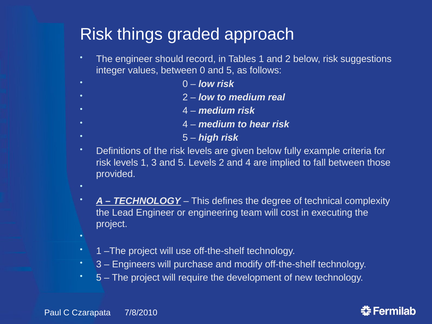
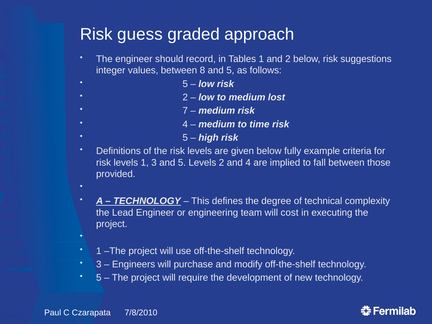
things: things -> guess (140, 34)
between 0: 0 -> 8 (202, 70)
0: 0 -> 5 (185, 84)
real: real -> lost (277, 97)
4: 4 -> 7 (185, 111)
hear: hear -> time (259, 124)
